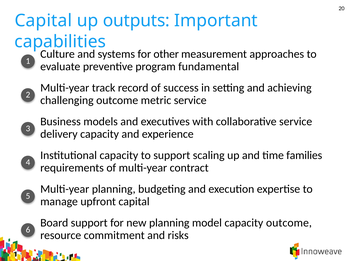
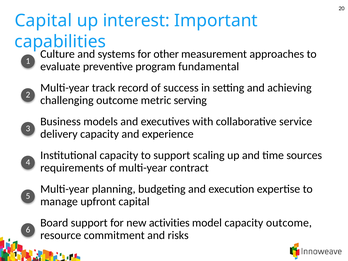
outputs: outputs -> interest (136, 21)
metric service: service -> serving (190, 100)
families: families -> sources (304, 155)
new planning: planning -> activities (169, 223)
